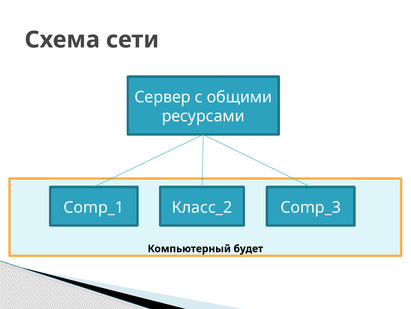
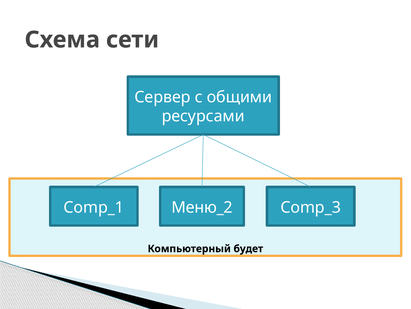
Класс_2: Класс_2 -> Меню_2 (202, 207)
